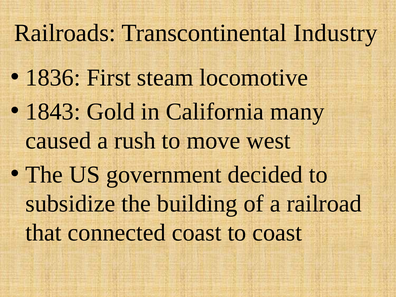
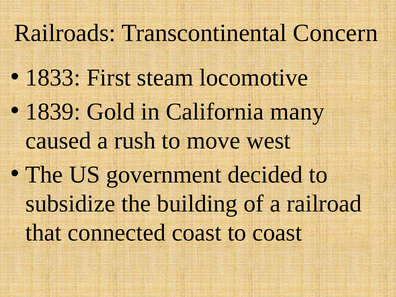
Industry: Industry -> Concern (335, 33)
1836: 1836 -> 1833 (53, 78)
1843: 1843 -> 1839 (53, 112)
